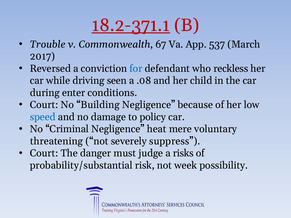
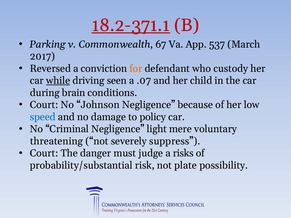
Trouble: Trouble -> Parking (48, 44)
for colour: blue -> orange (136, 69)
reckless: reckless -> custody (231, 69)
while underline: none -> present (58, 81)
.08: .08 -> .07 (144, 81)
enter: enter -> brain (74, 93)
Building: Building -> Johnson (98, 105)
heat: heat -> light (157, 129)
week: week -> plate (186, 166)
